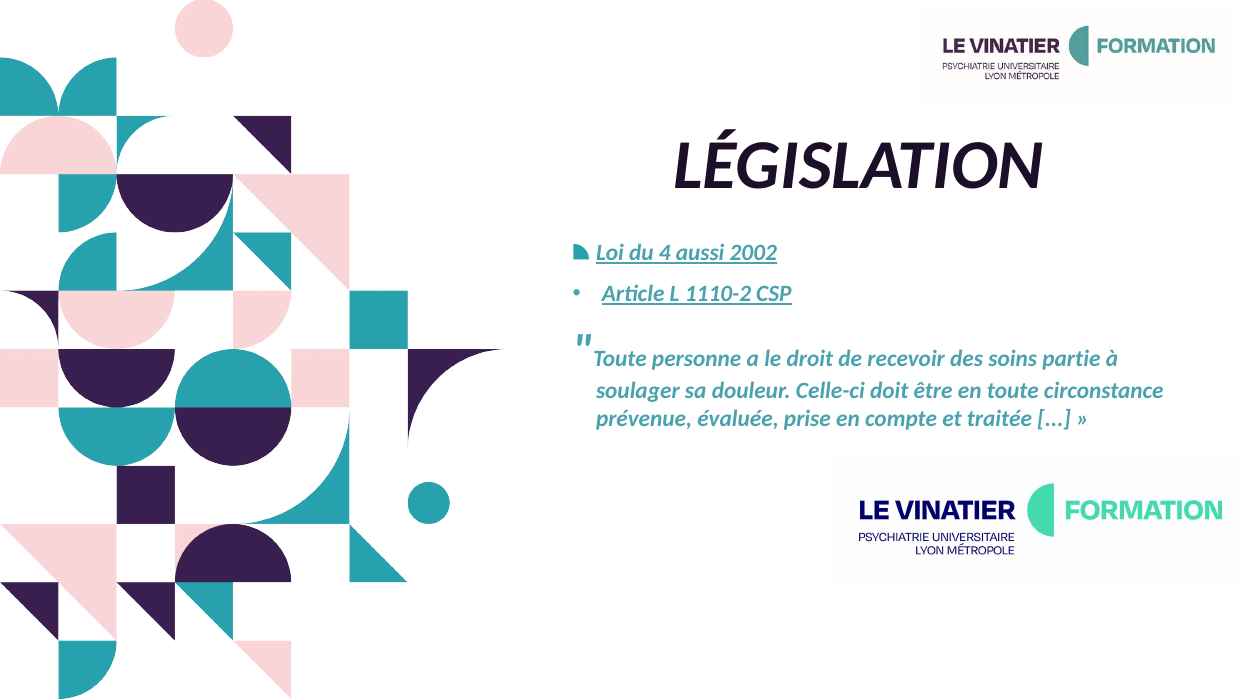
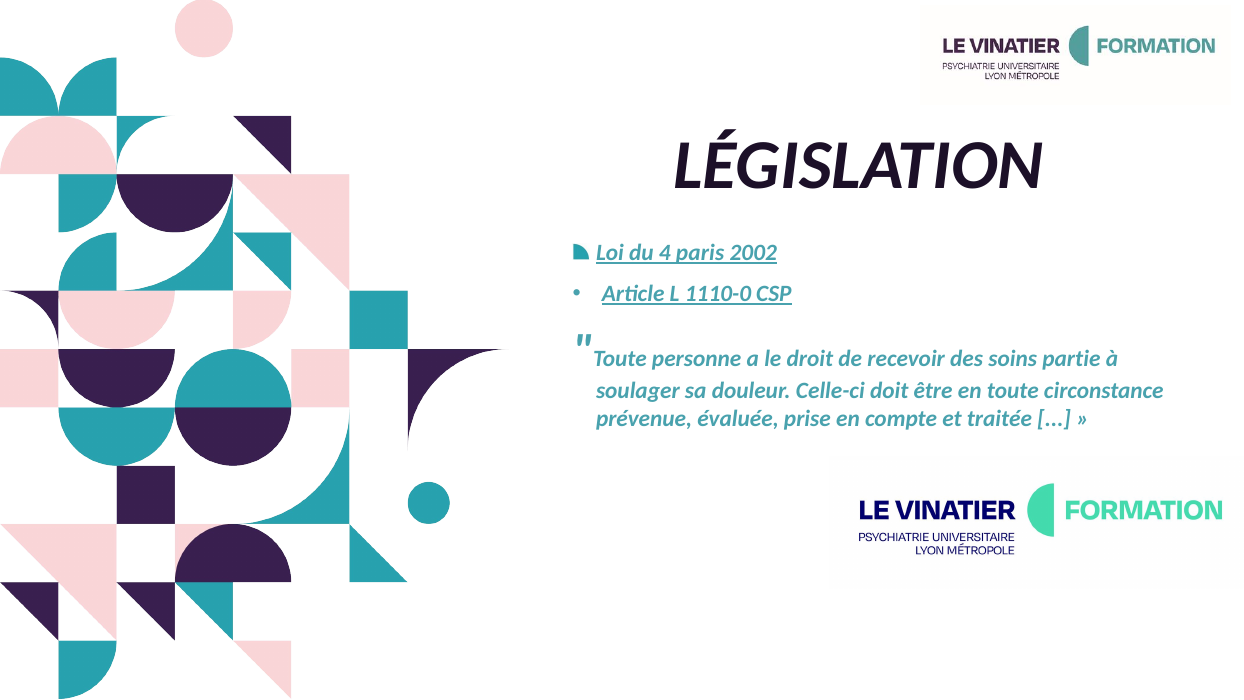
aussi: aussi -> paris (700, 253)
1110-2: 1110-2 -> 1110-0 (718, 294)
